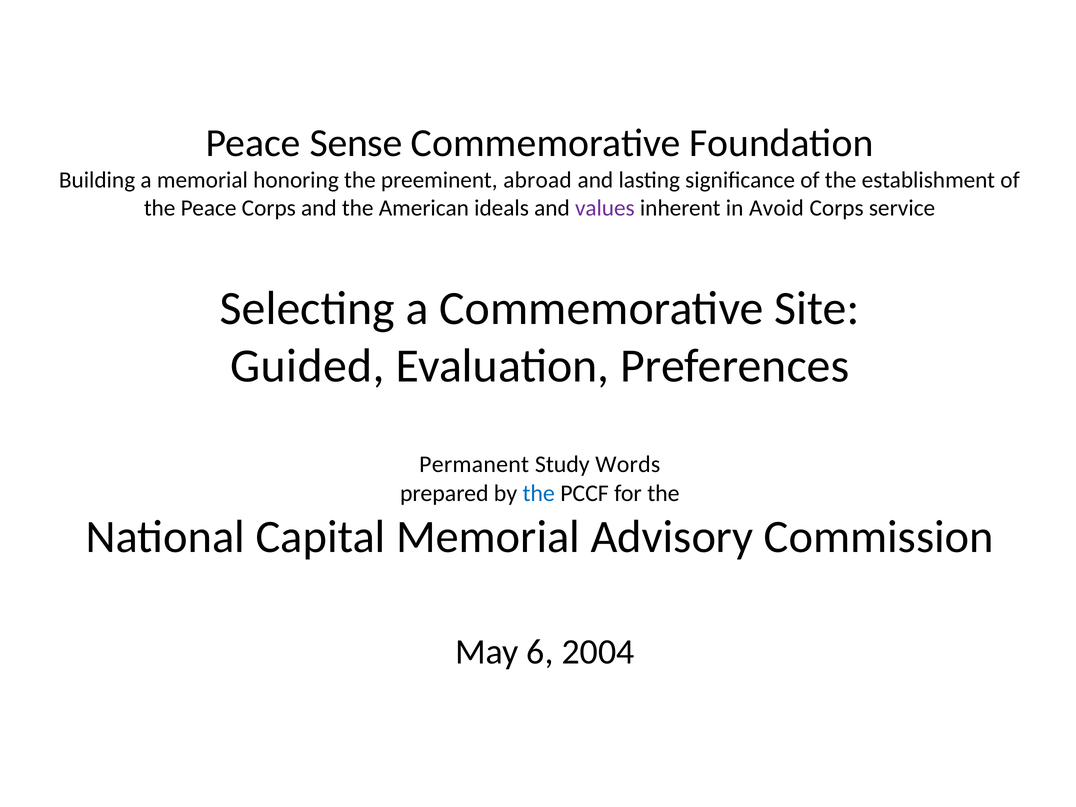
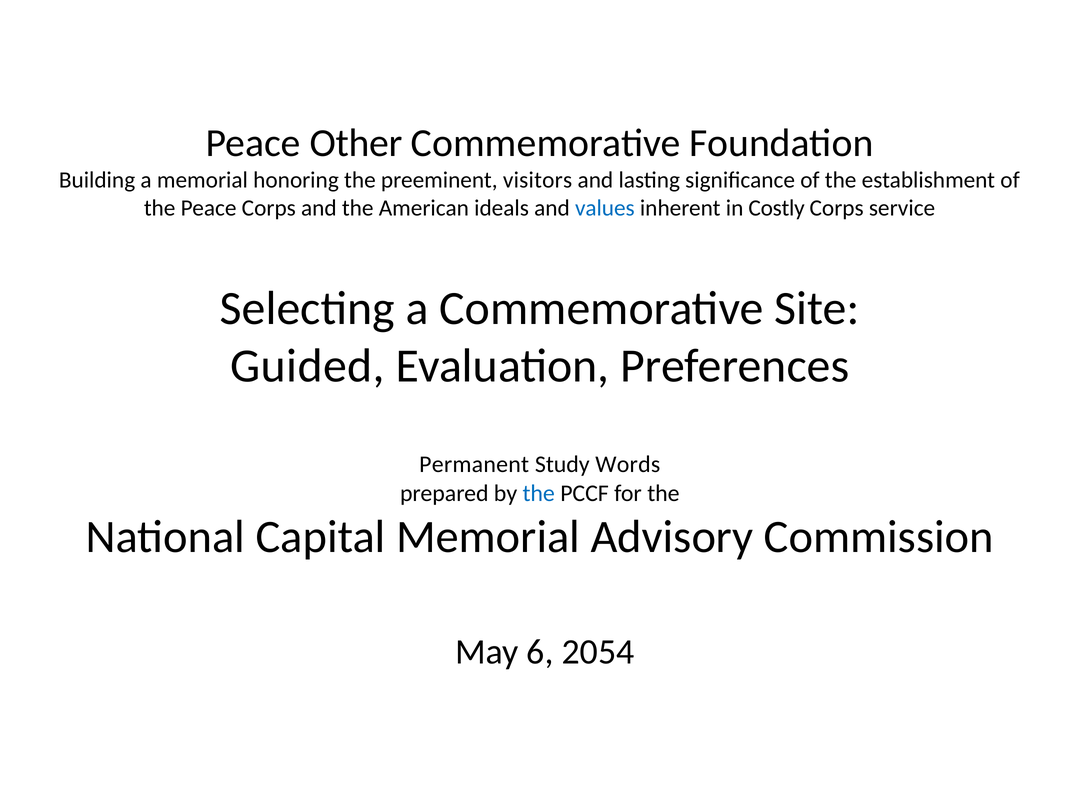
Sense: Sense -> Other (356, 143)
abroad: abroad -> visitors (538, 180)
values colour: purple -> blue (605, 208)
Avoid: Avoid -> Costly (777, 208)
2004: 2004 -> 2054 (598, 652)
